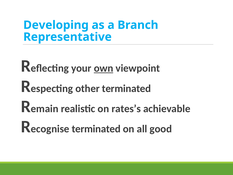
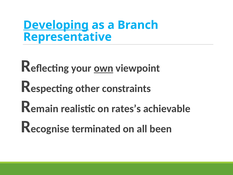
Developing underline: none -> present (56, 25)
other terminated: terminated -> constraints (126, 88)
good: good -> been (161, 129)
